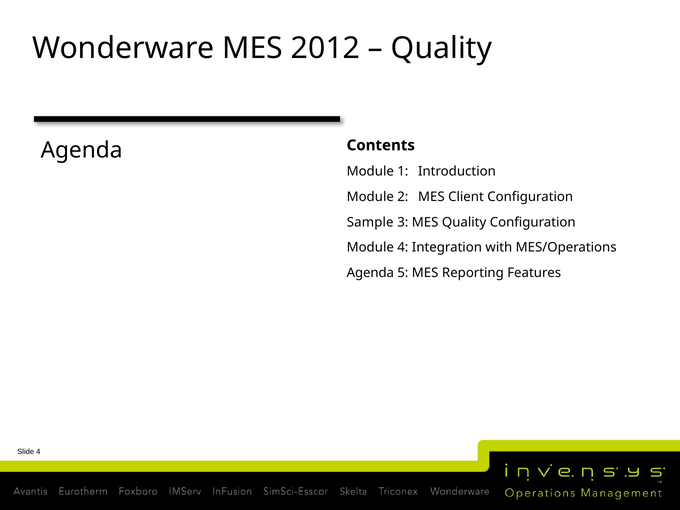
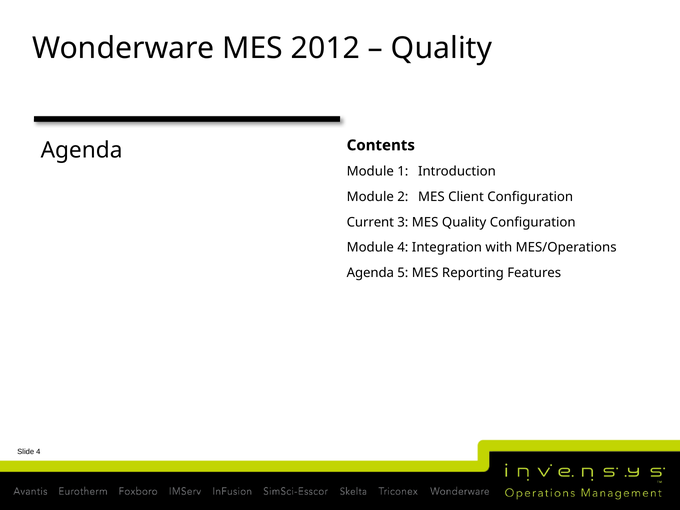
Sample: Sample -> Current (370, 222)
